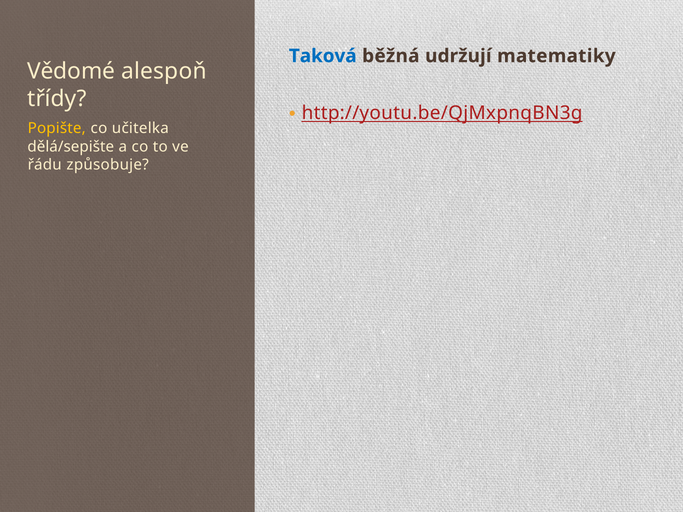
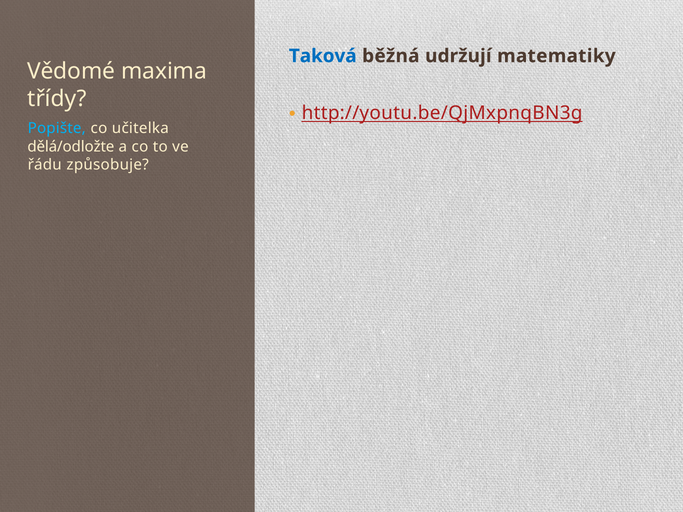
alespoň: alespoň -> maxima (164, 71)
Popište colour: yellow -> light blue (57, 129)
dělá/sepište: dělá/sepište -> dělá/odložte (71, 147)
